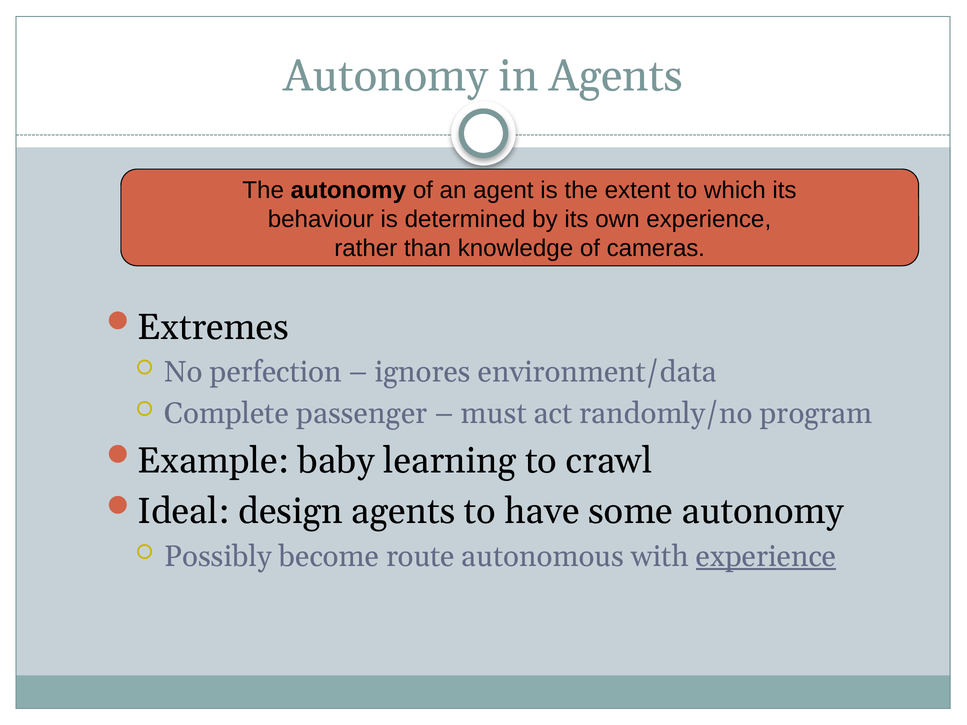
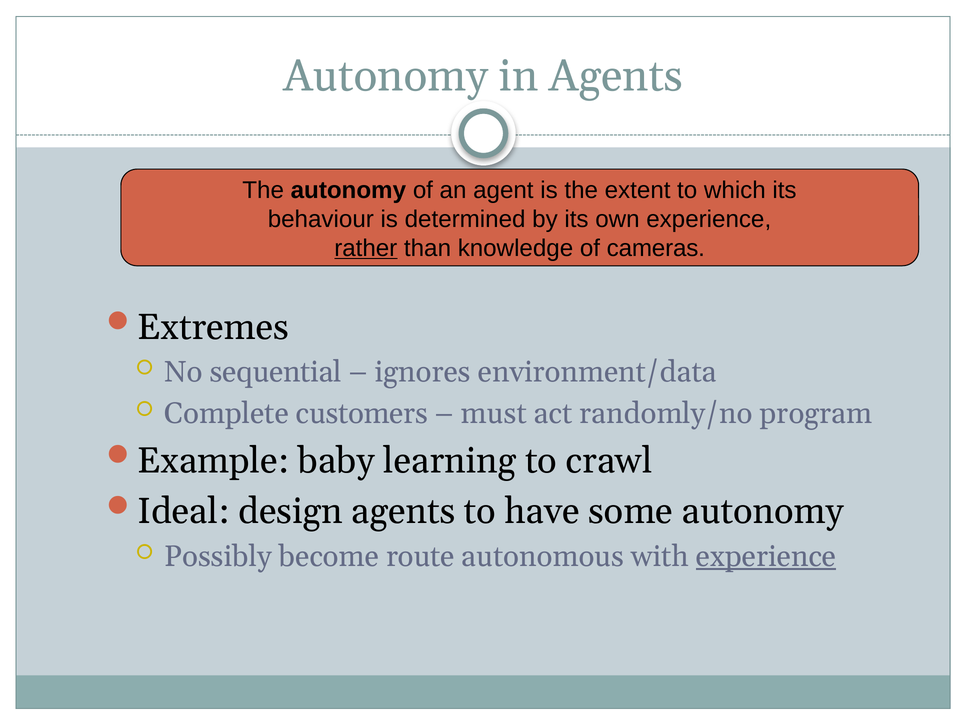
rather underline: none -> present (366, 248)
perfection: perfection -> sequential (276, 372)
passenger: passenger -> customers (362, 414)
